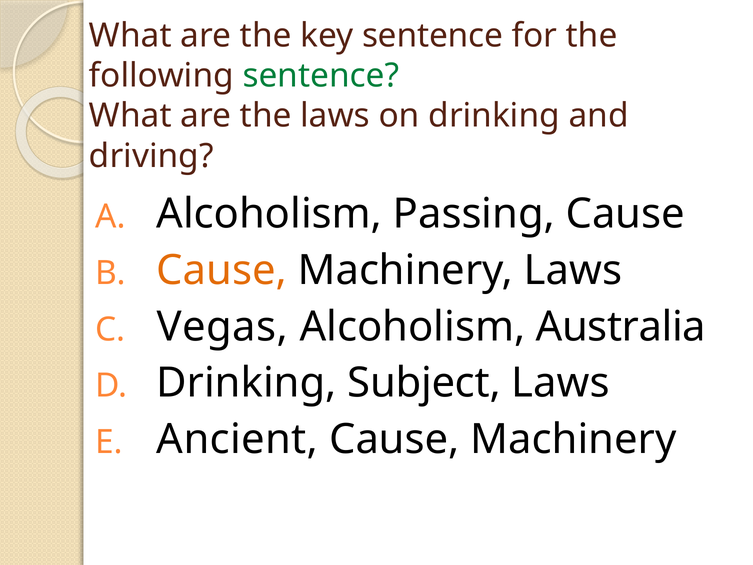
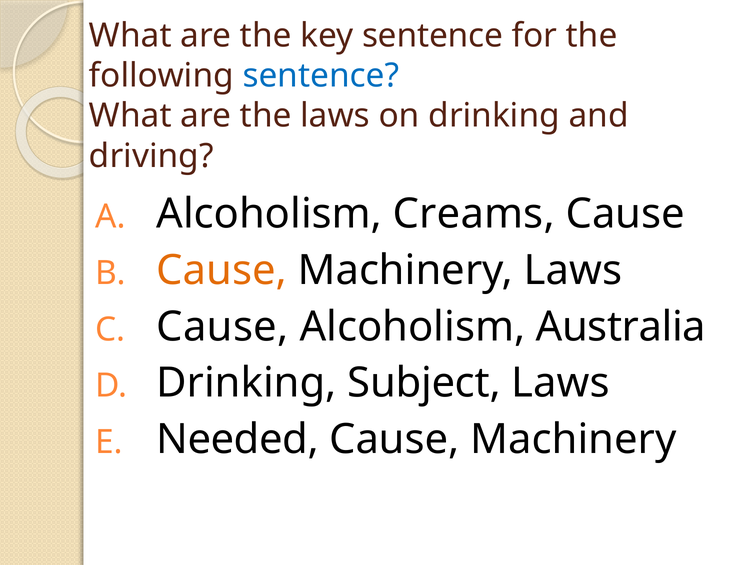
sentence colour: green -> blue (321, 76)
Passing: Passing -> Creams (474, 214)
Vegas: Vegas -> Cause (222, 327)
Ancient: Ancient -> Needed (238, 439)
